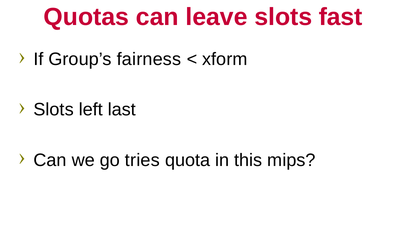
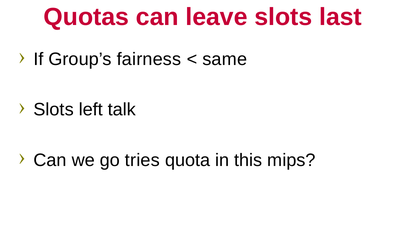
fast: fast -> last (341, 17)
xform: xform -> same (225, 59)
last: last -> talk (122, 110)
